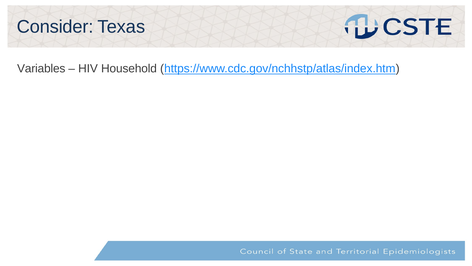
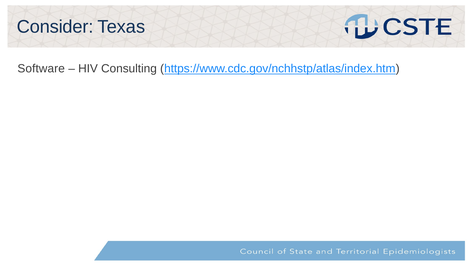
Variables: Variables -> Software (41, 69)
Household: Household -> Consulting (129, 69)
